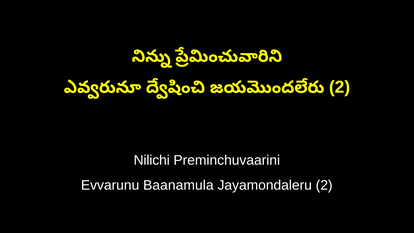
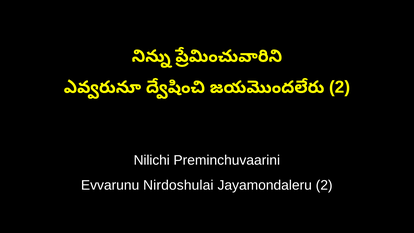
Baanamula: Baanamula -> Nirdoshulai (178, 185)
